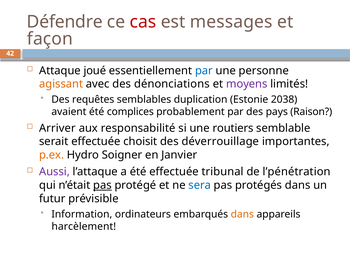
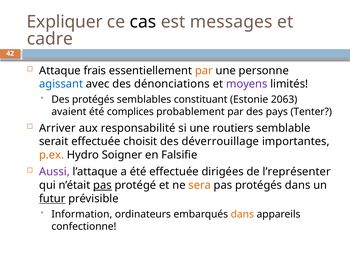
Défendre: Défendre -> Expliquer (65, 22)
cas colour: red -> black (143, 22)
façon: façon -> cadre (50, 39)
joué: joué -> frais (95, 70)
par colour: blue -> orange (204, 70)
agissant colour: orange -> blue (61, 84)
Des requêtes: requêtes -> protégés (93, 99)
duplication: duplication -> constituant (201, 99)
2038: 2038 -> 2063 (284, 99)
Raison: Raison -> Tenter (311, 112)
Janvier: Janvier -> Falsifie (179, 155)
tribunal: tribunal -> dirigées (223, 171)
l’pénétration: l’pénétration -> l’représenter (297, 171)
sera colour: blue -> orange (200, 185)
futur underline: none -> present (52, 198)
harcèlement: harcèlement -> confectionne (84, 226)
